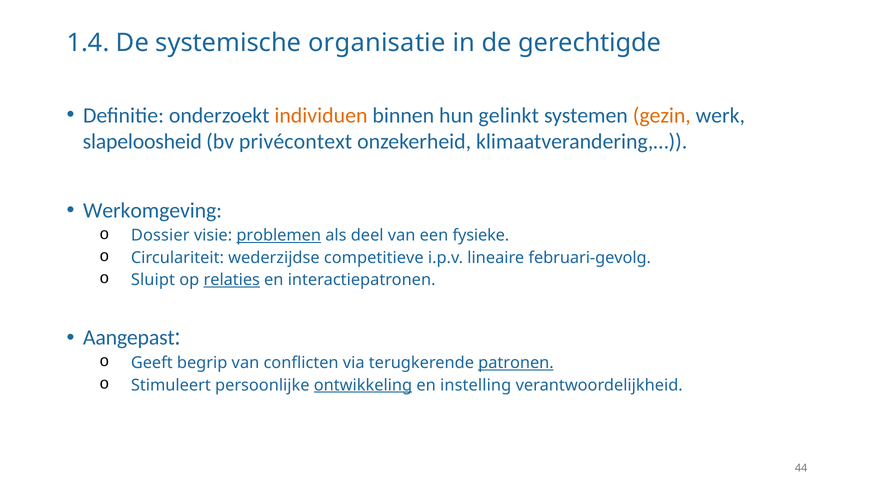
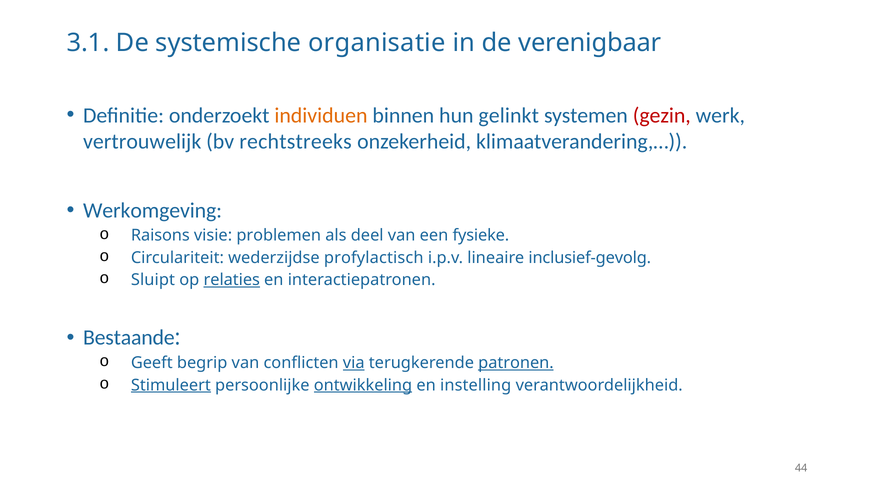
1.4: 1.4 -> 3.1 (88, 43)
gerechtigde: gerechtigde -> verenigbaar (590, 43)
gezin colour: orange -> red (662, 115)
slapeloosheid: slapeloosheid -> vertrouwelijk (142, 142)
privécontext: privécontext -> rechtstreeks (296, 142)
Dossier: Dossier -> Raisons (160, 236)
problemen underline: present -> none (279, 236)
competitieve: competitieve -> profylactisch (374, 258)
februari-gevolg: februari-gevolg -> inclusief-gevolg (590, 258)
Aangepast: Aangepast -> Bestaande (129, 338)
via underline: none -> present (354, 363)
Stimuleert underline: none -> present (171, 386)
